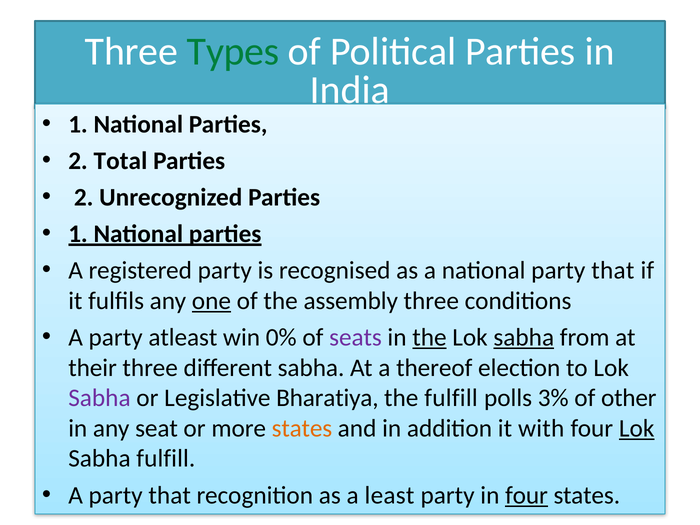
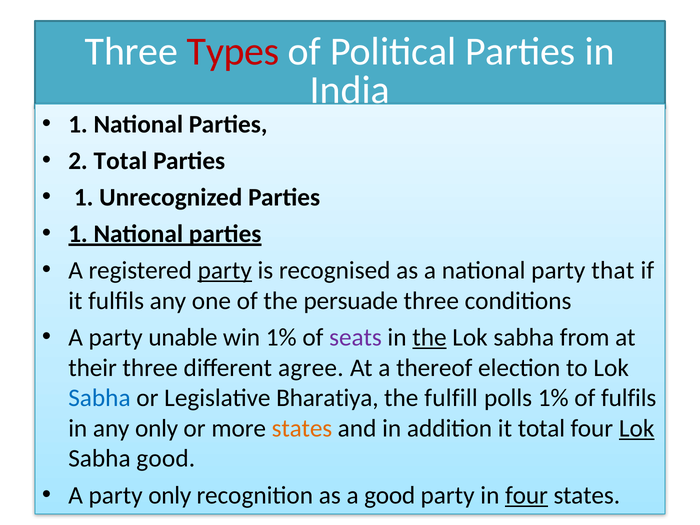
Types colour: green -> red (233, 52)
2: 2 -> 1 (84, 197)
party underline: none -> present (225, 271)
one underline: present -> none (211, 301)
assembly: assembly -> persuade (351, 301)
atleast: atleast -> unable (183, 337)
win 0%: 0% -> 1% (281, 337)
sabha underline: present -> none (524, 337)
different sabha: sabha -> agree (311, 368)
Sabha colour: purple -> blue (99, 398)
polls 3%: 3% -> 1% (553, 398)
of other: other -> fulfils (629, 398)
any seat: seat -> only (157, 428)
it with: with -> total (541, 428)
Sabha fulfill: fulfill -> good (166, 459)
A party that: that -> only (170, 495)
a least: least -> good (390, 495)
